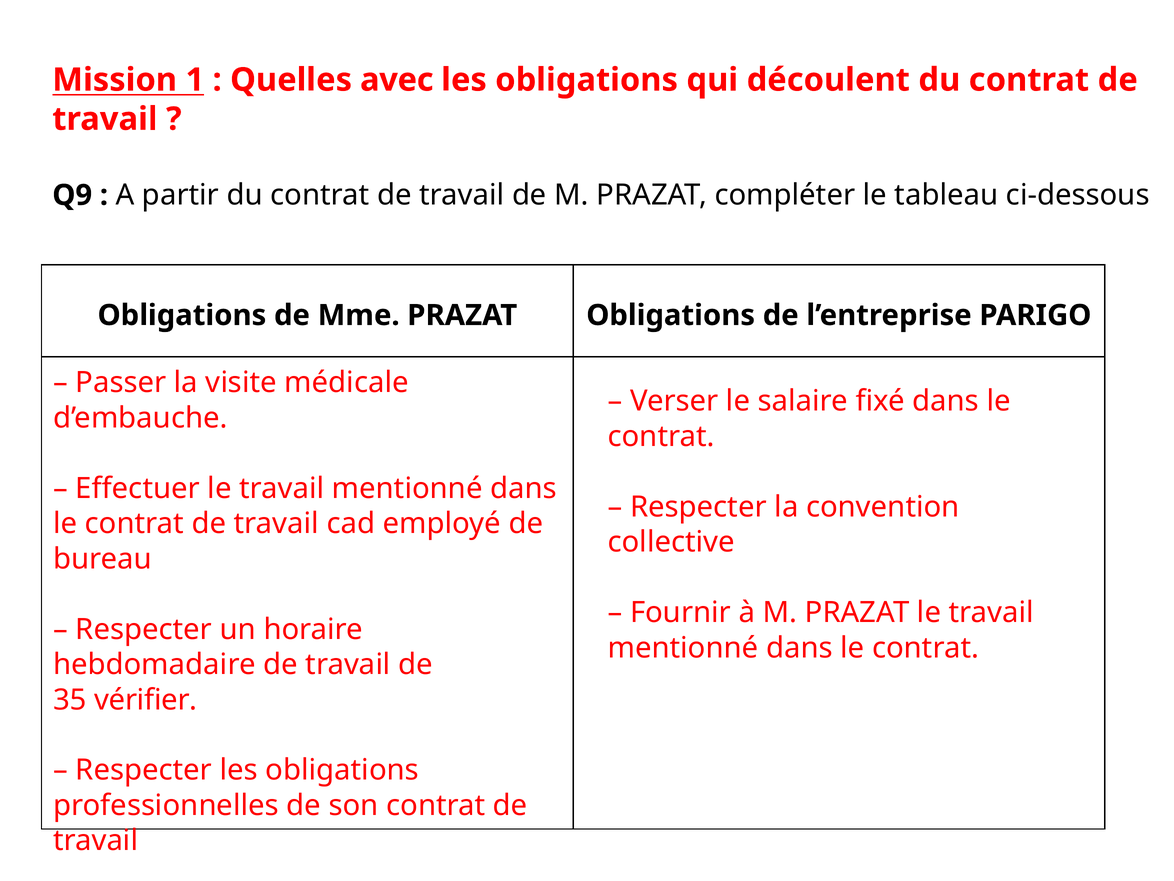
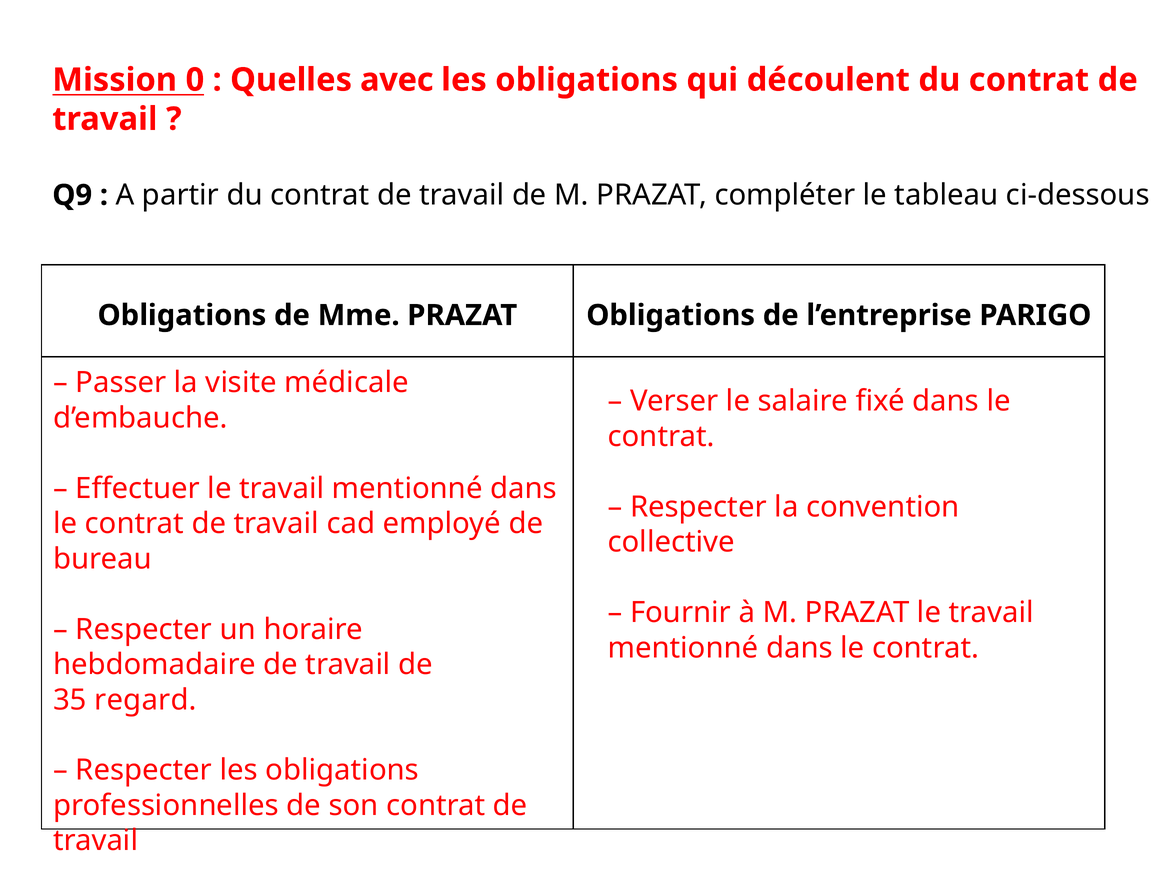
1: 1 -> 0 (195, 80)
vérifier: vérifier -> regard (145, 699)
